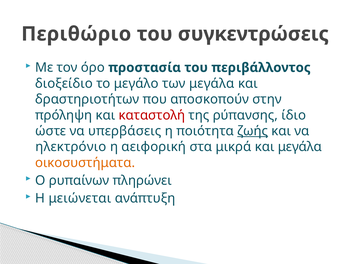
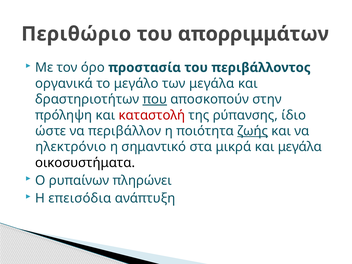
συγκεντρώσεις: συγκεντρώσεις -> απορριμμάτων (253, 34)
διοξείδιο: διοξείδιο -> οργανικά (64, 83)
που underline: none -> present (155, 99)
υπερβάσεις: υπερβάσεις -> περιβάλλον (125, 131)
αειφορική: αειφορική -> σημαντικό (154, 147)
οικοσυστήματα colour: orange -> black (85, 163)
μειώνεται: μειώνεται -> επεισόδια (80, 198)
